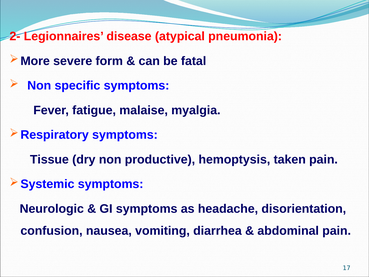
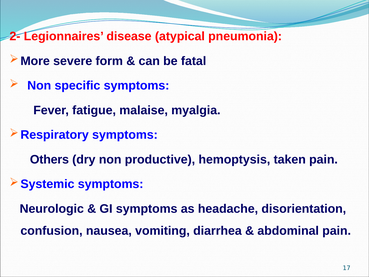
Tissue: Tissue -> Others (49, 159)
